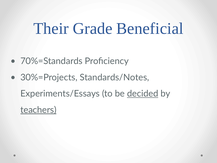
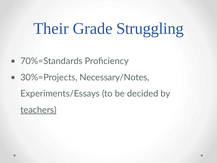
Beneficial: Beneficial -> Struggling (150, 29)
Standards/Notes: Standards/Notes -> Necessary/Notes (114, 77)
decided underline: present -> none (143, 94)
